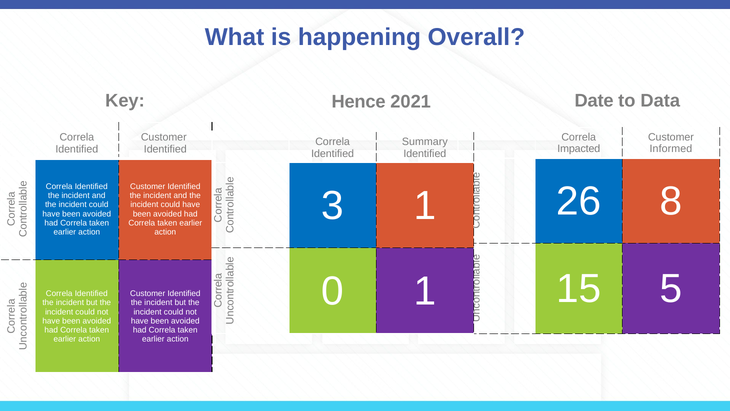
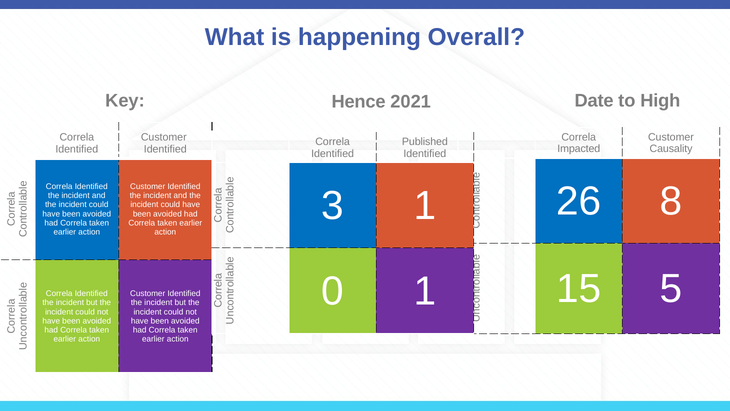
Data: Data -> High (660, 101)
Summary: Summary -> Published (425, 142)
Informed: Informed -> Causality (671, 149)
